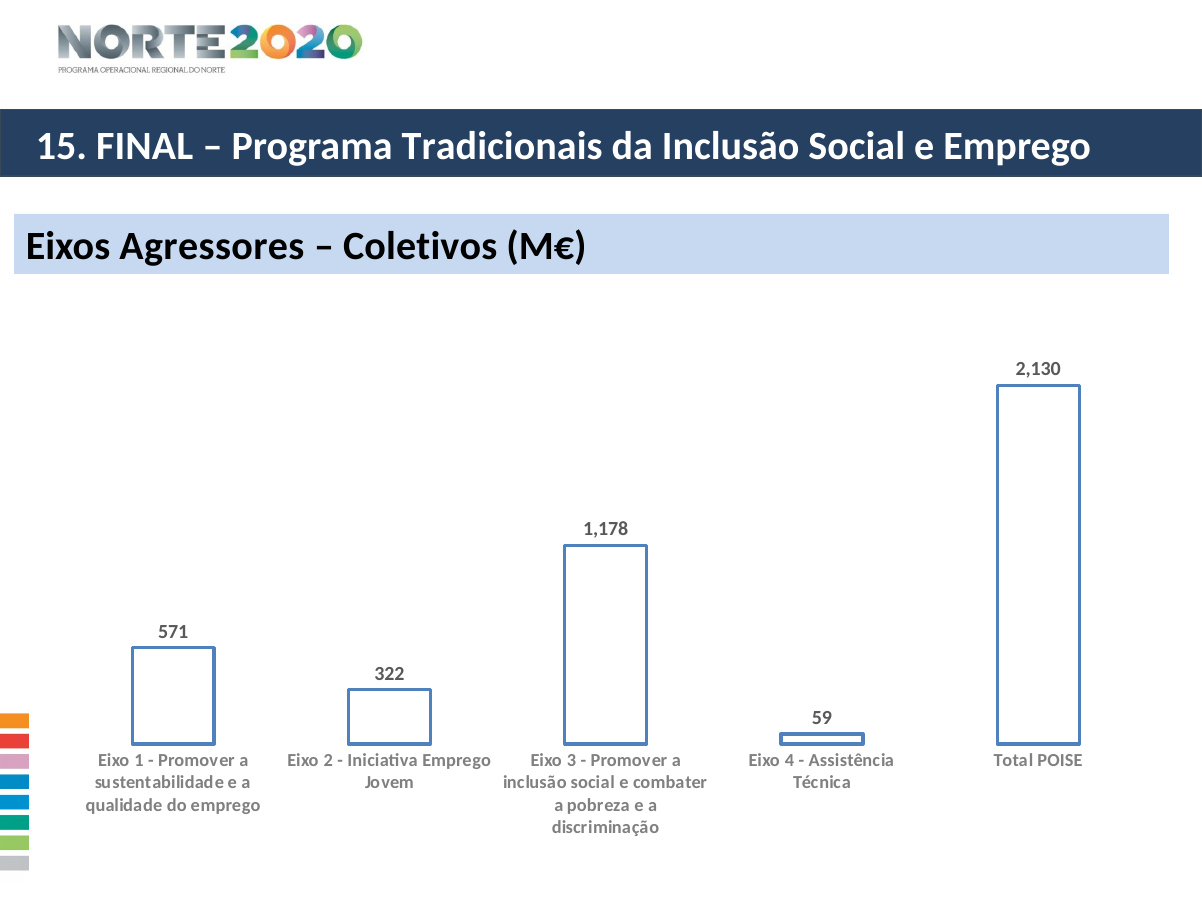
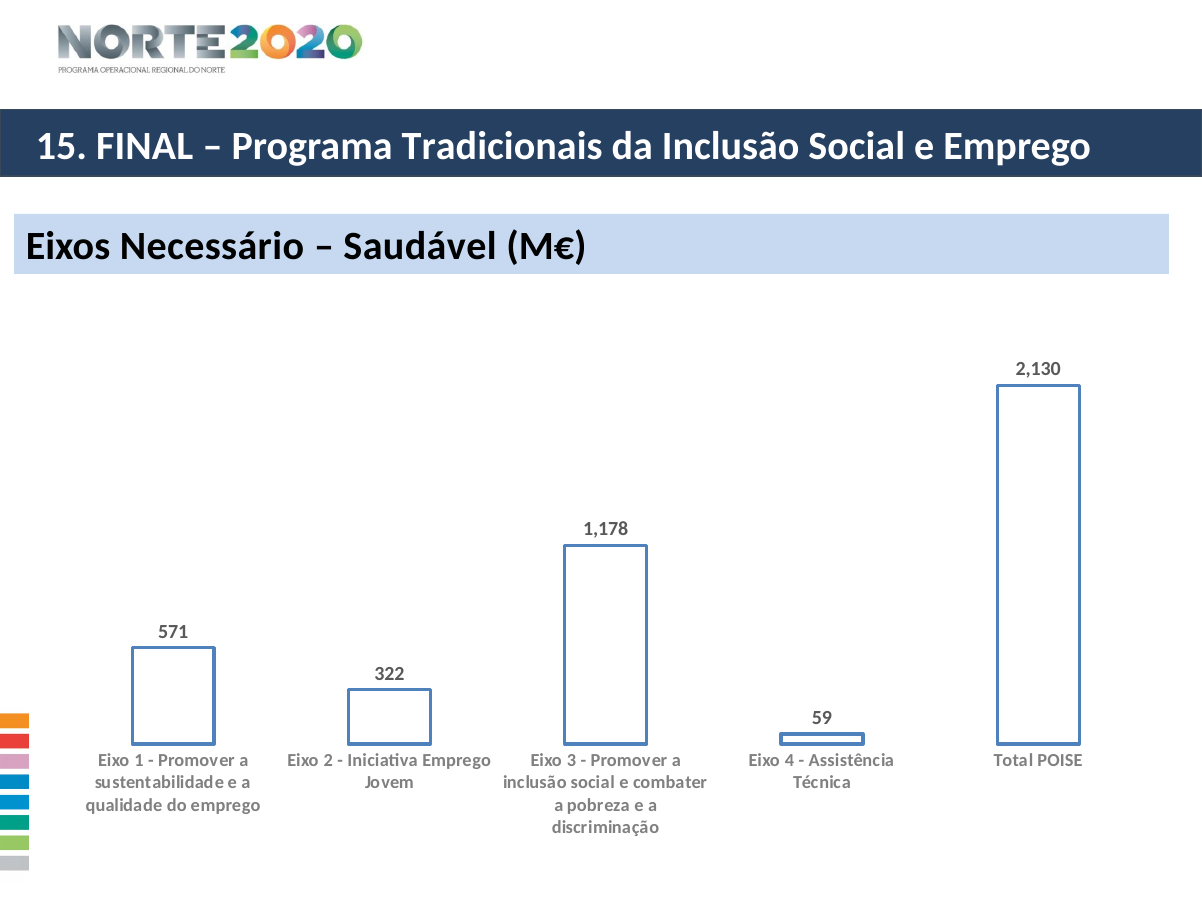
Agressores: Agressores -> Necessário (212, 247)
Coletivos: Coletivos -> Saudável (420, 247)
